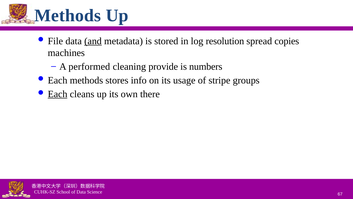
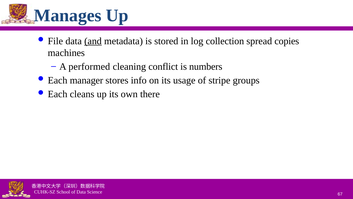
Methods: Methods -> Manages (68, 15)
resolution: resolution -> collection (225, 41)
provide: provide -> conflict (163, 66)
Each methods: methods -> manager (86, 80)
Each underline: present -> none (58, 94)
